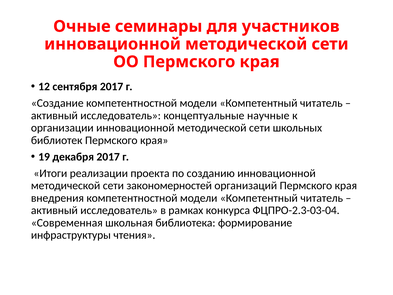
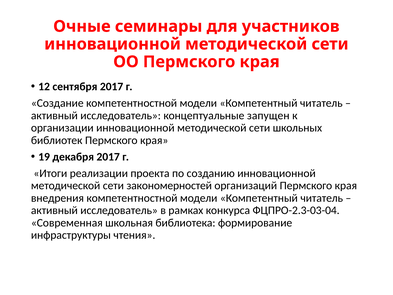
научные: научные -> запущен (268, 115)
